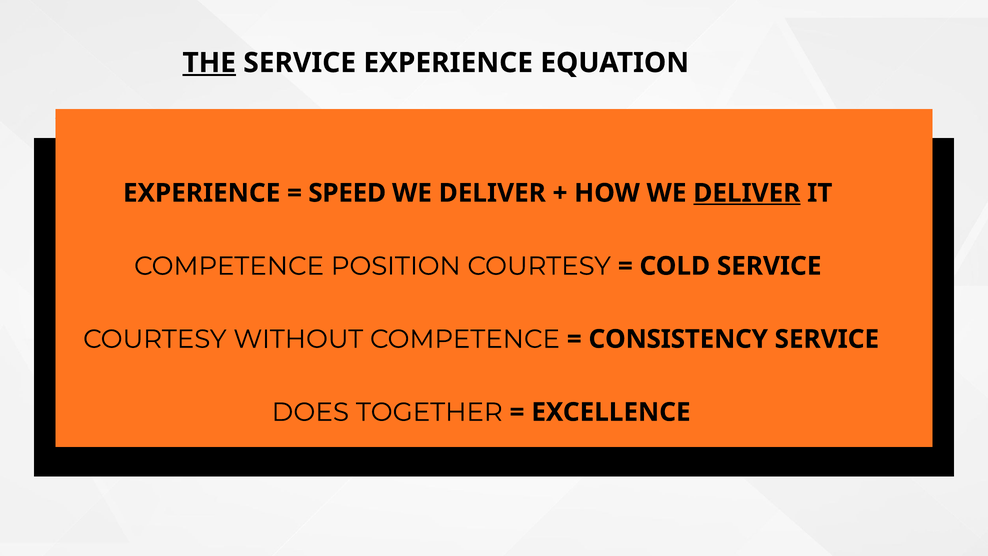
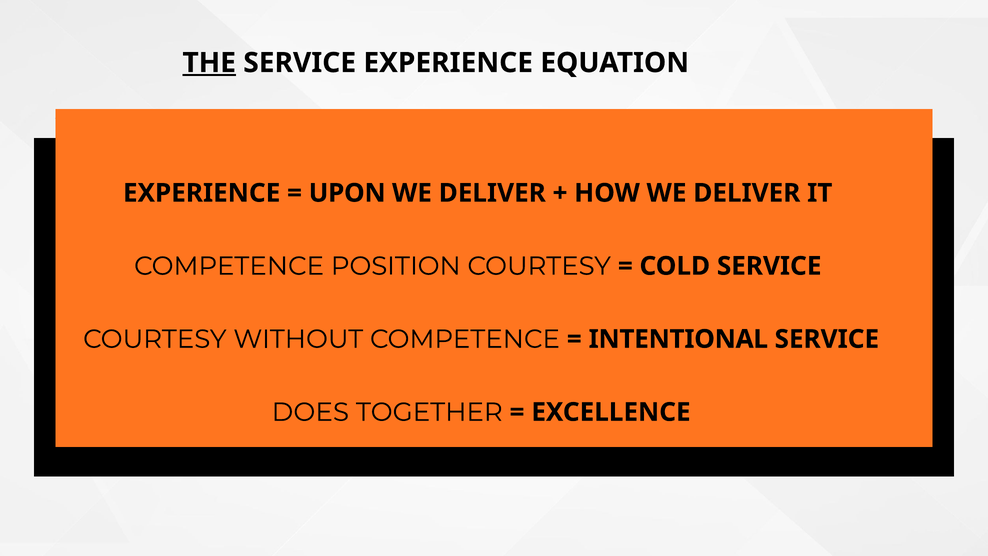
SPEED: SPEED -> UPON (347, 193)
DELIVER underline: present -> none (747, 193)
CONSISTENCY: CONSISTENCY -> INTENTIONAL (678, 339)
